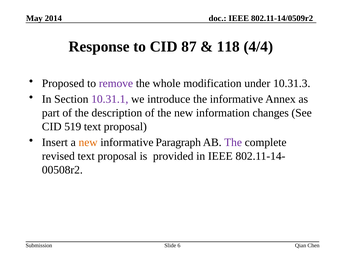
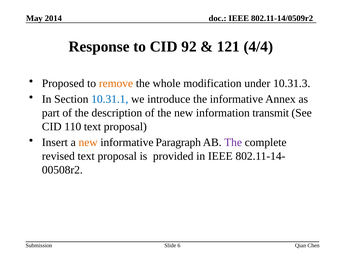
87: 87 -> 92 (189, 47)
118: 118 -> 121 (228, 47)
remove colour: purple -> orange (116, 83)
10.31.1 colour: purple -> blue (110, 99)
changes: changes -> transmit (271, 113)
519: 519 -> 110 (73, 127)
